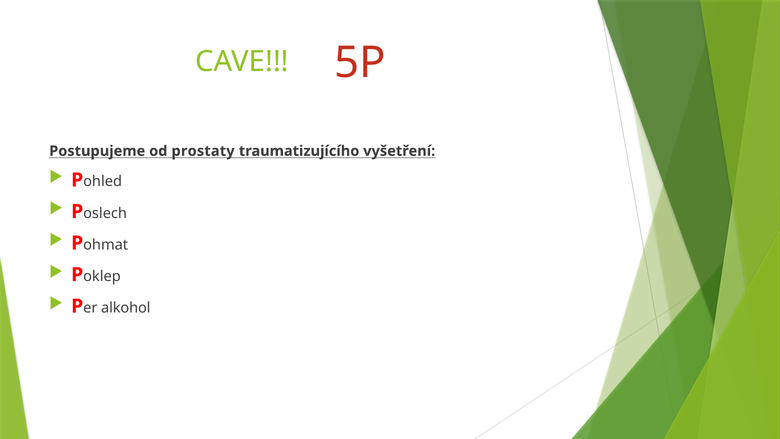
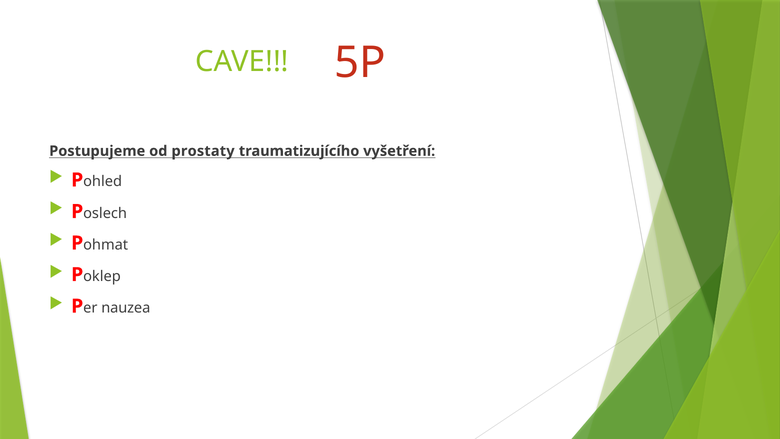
alkohol: alkohol -> nauzea (126, 308)
